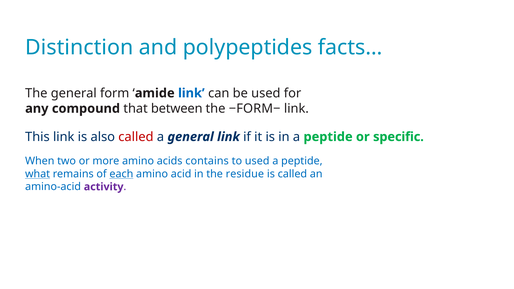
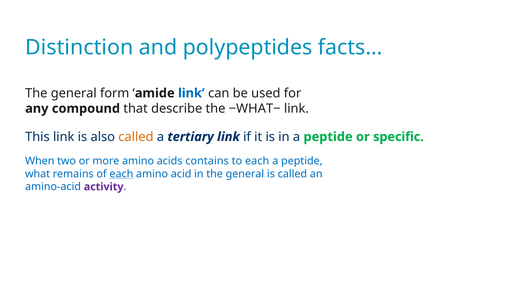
between: between -> describe (177, 109)
−FORM−: −FORM− -> −WHAT− (255, 109)
called colour: red -> orange (136, 137)
a general: general -> tertiary (191, 137)
to used: used -> each (257, 161)
what underline: present -> none (38, 174)
in the residue: residue -> general (245, 174)
